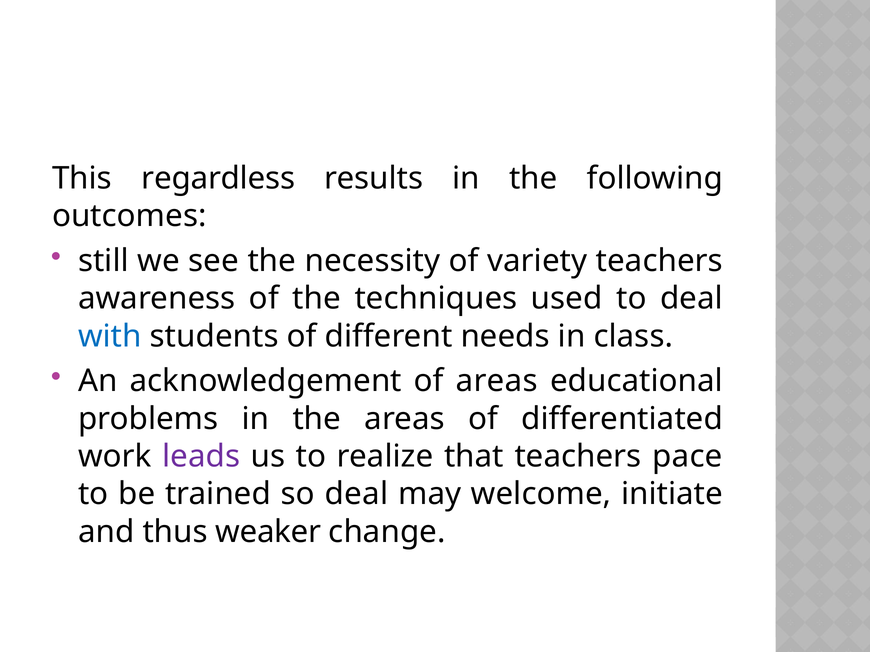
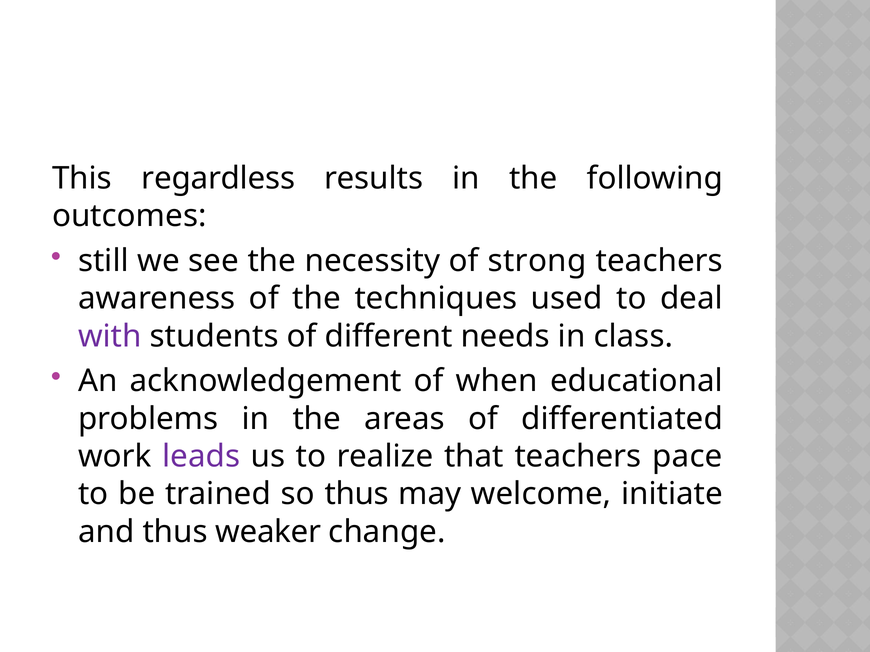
variety: variety -> strong (537, 261)
with colour: blue -> purple (110, 336)
of areas: areas -> when (497, 381)
so deal: deal -> thus (357, 494)
